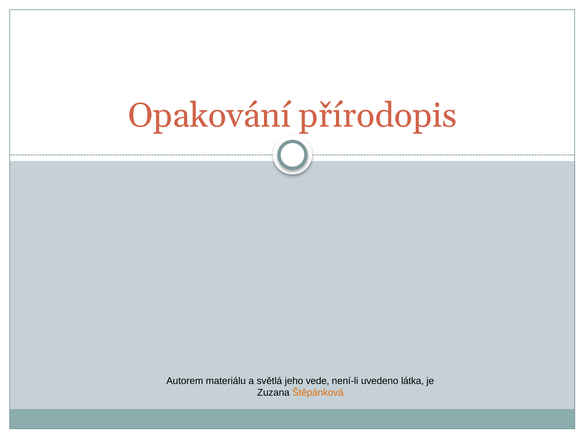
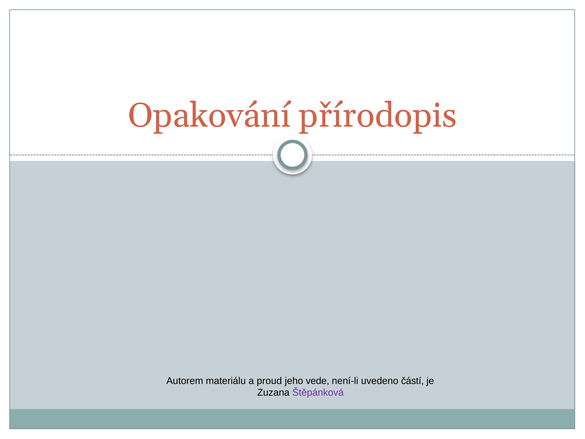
světlá: světlá -> proud (269, 381)
látka: látka -> částí (413, 381)
Štěpánková colour: orange -> purple (318, 392)
